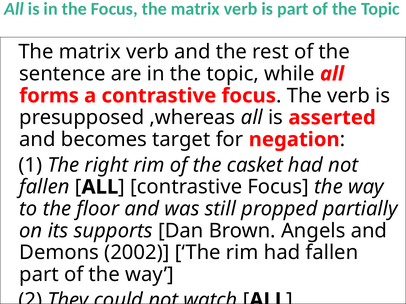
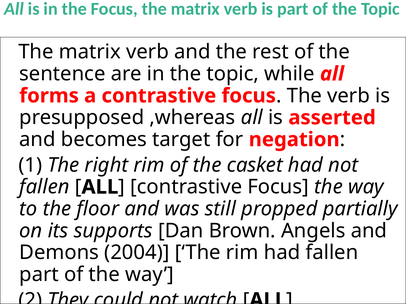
2002: 2002 -> 2004 (137, 253)
